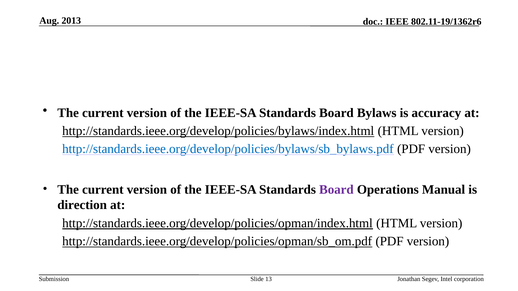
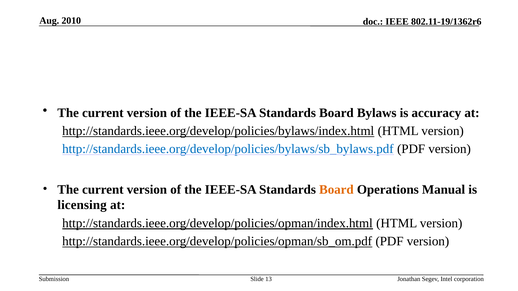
2013: 2013 -> 2010 (71, 21)
Board colour: purple -> orange (336, 190)
direction: direction -> licensing (82, 205)
